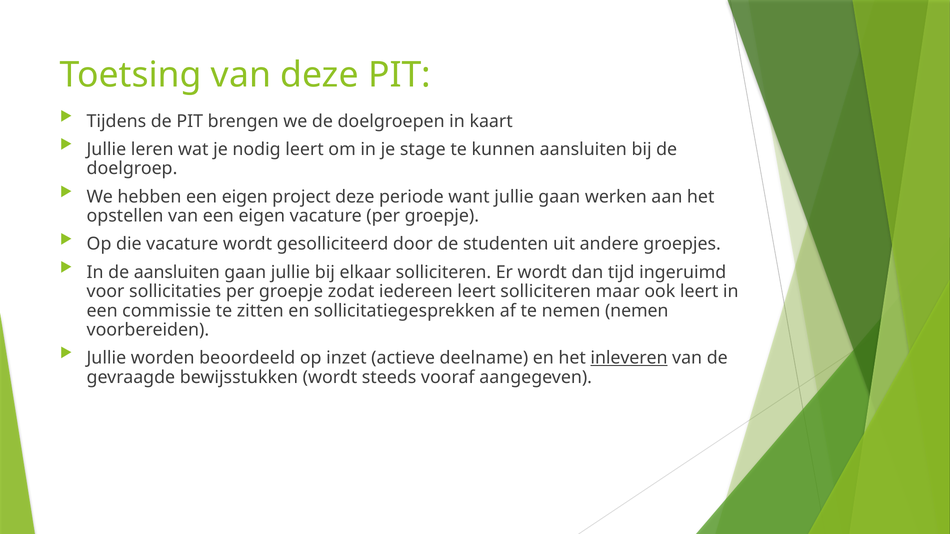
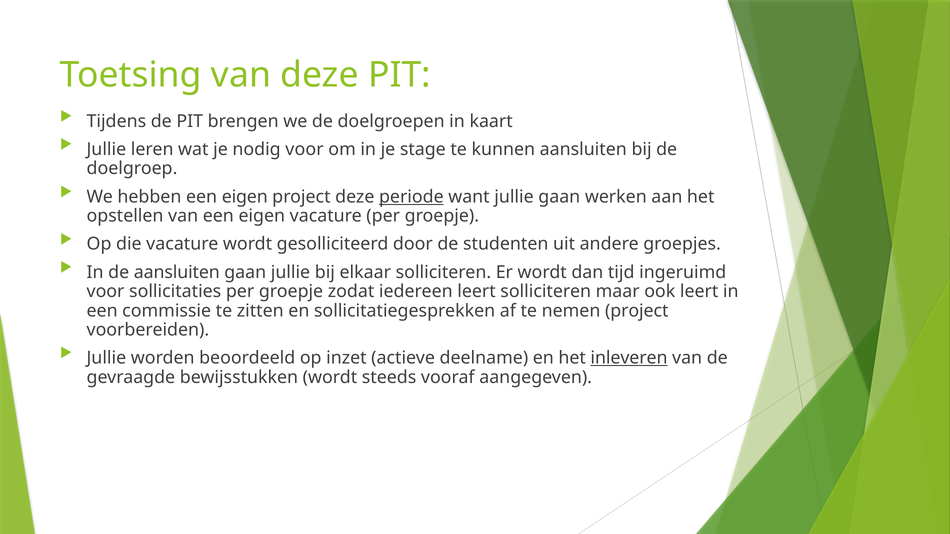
nodig leert: leert -> voor (305, 149)
periode underline: none -> present (411, 197)
nemen nemen: nemen -> project (637, 311)
